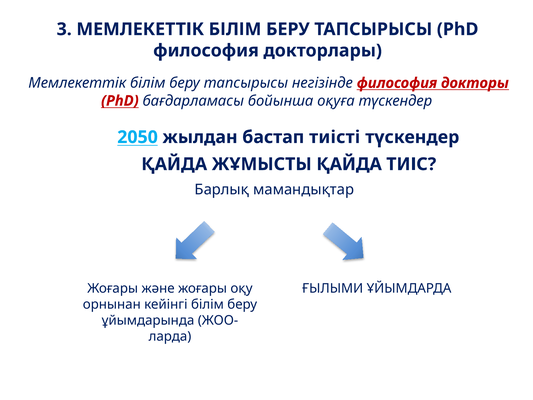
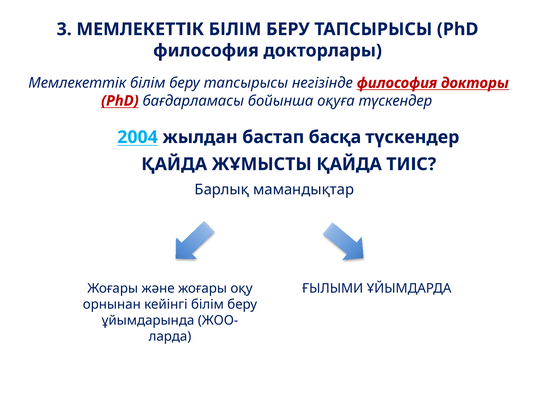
2050: 2050 -> 2004 (138, 137)
тиісті: тиісті -> басқа (335, 137)
